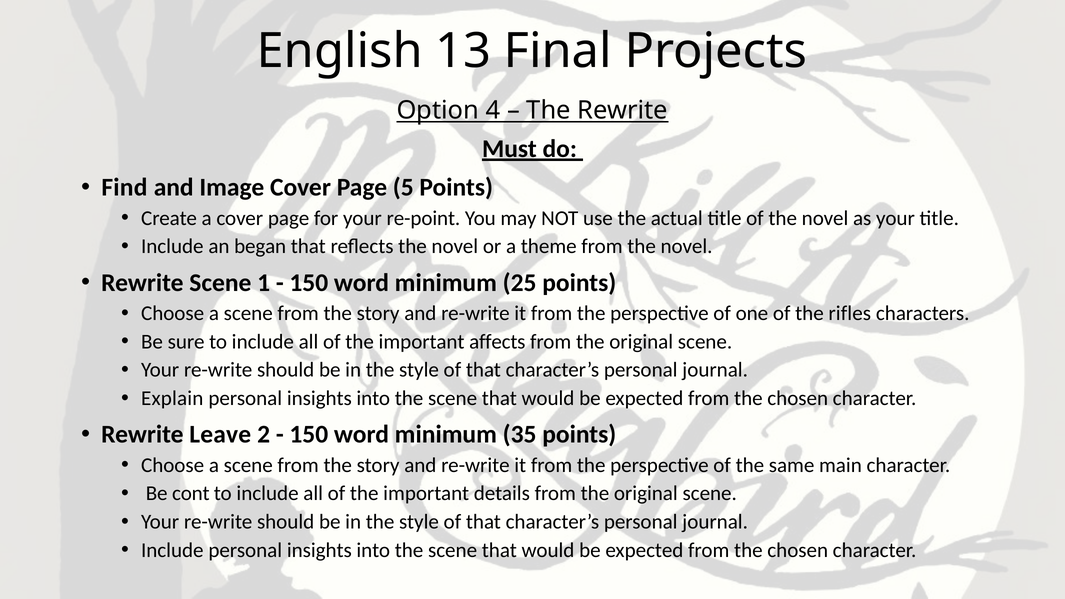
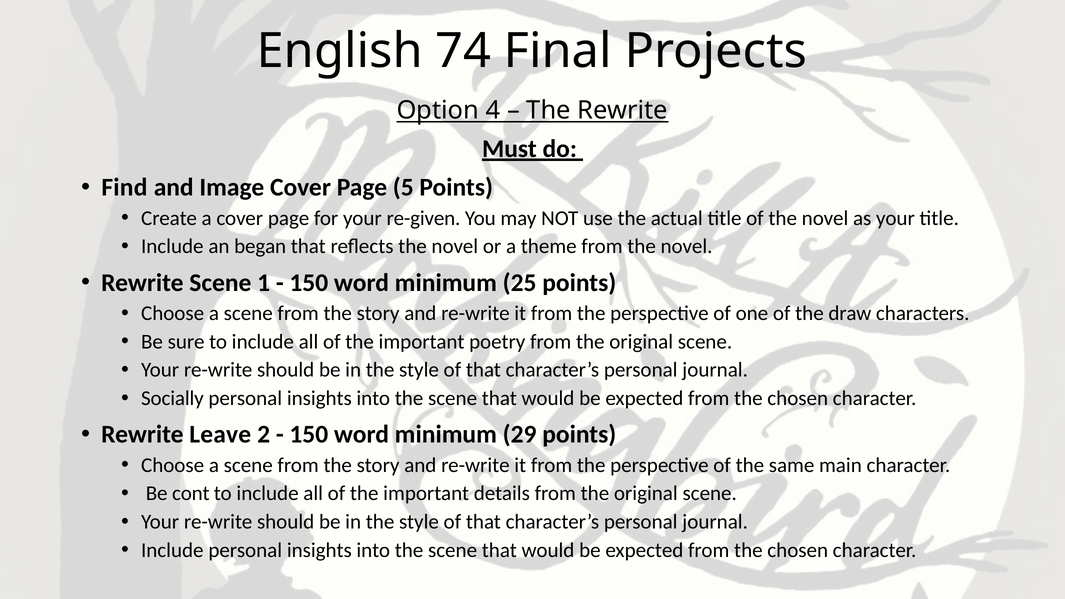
13: 13 -> 74 (463, 51)
re-point: re-point -> re-given (423, 218)
rifles: rifles -> draw (850, 313)
affects: affects -> poetry (497, 342)
Explain: Explain -> Socially (172, 398)
35: 35 -> 29 (520, 435)
